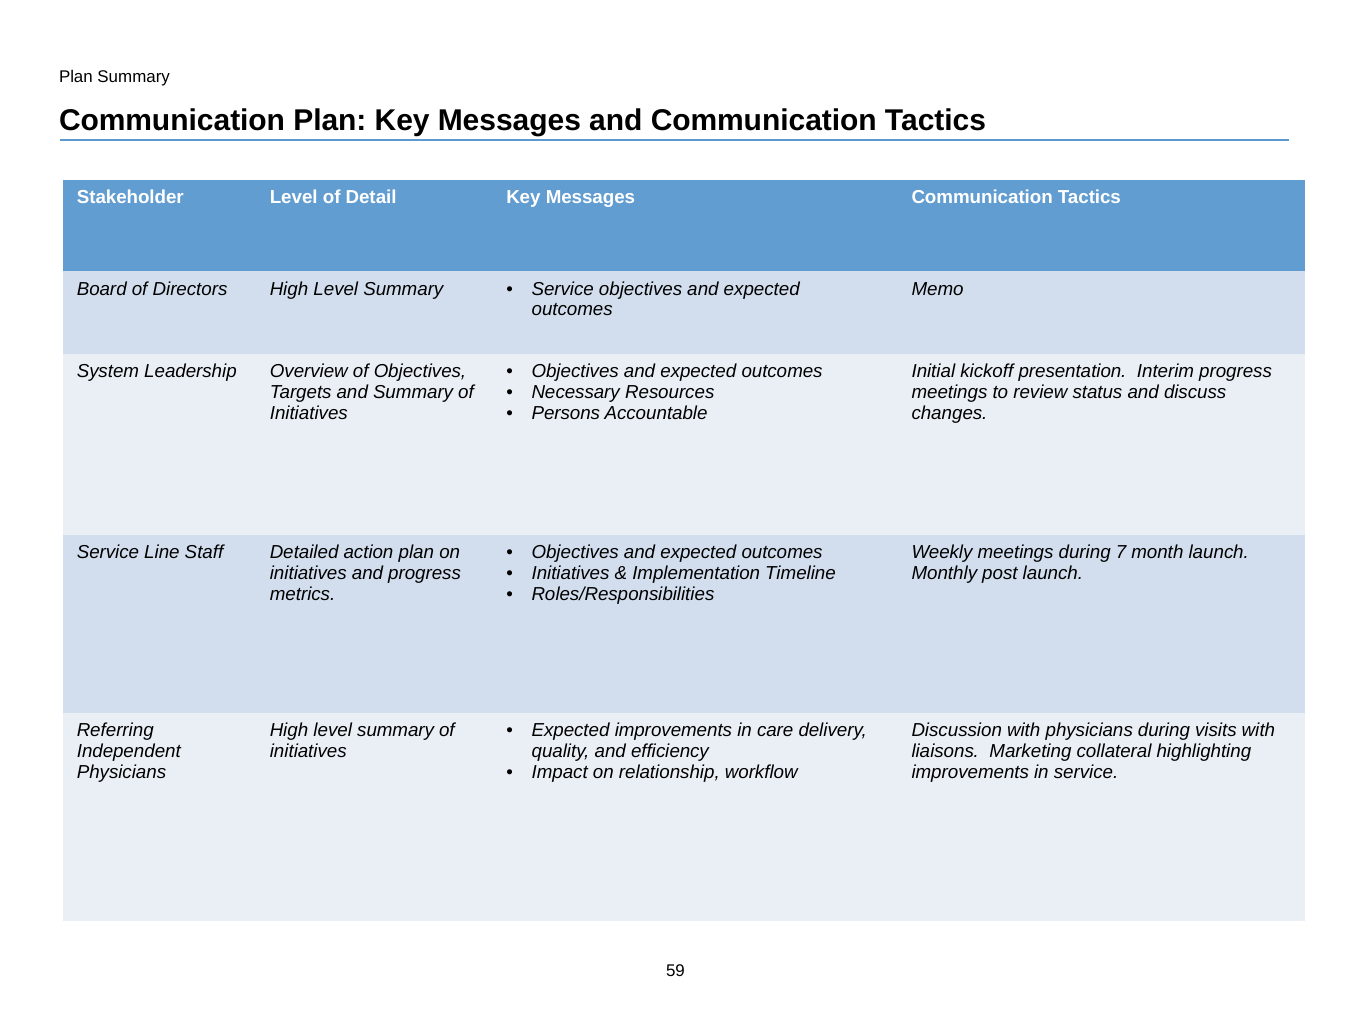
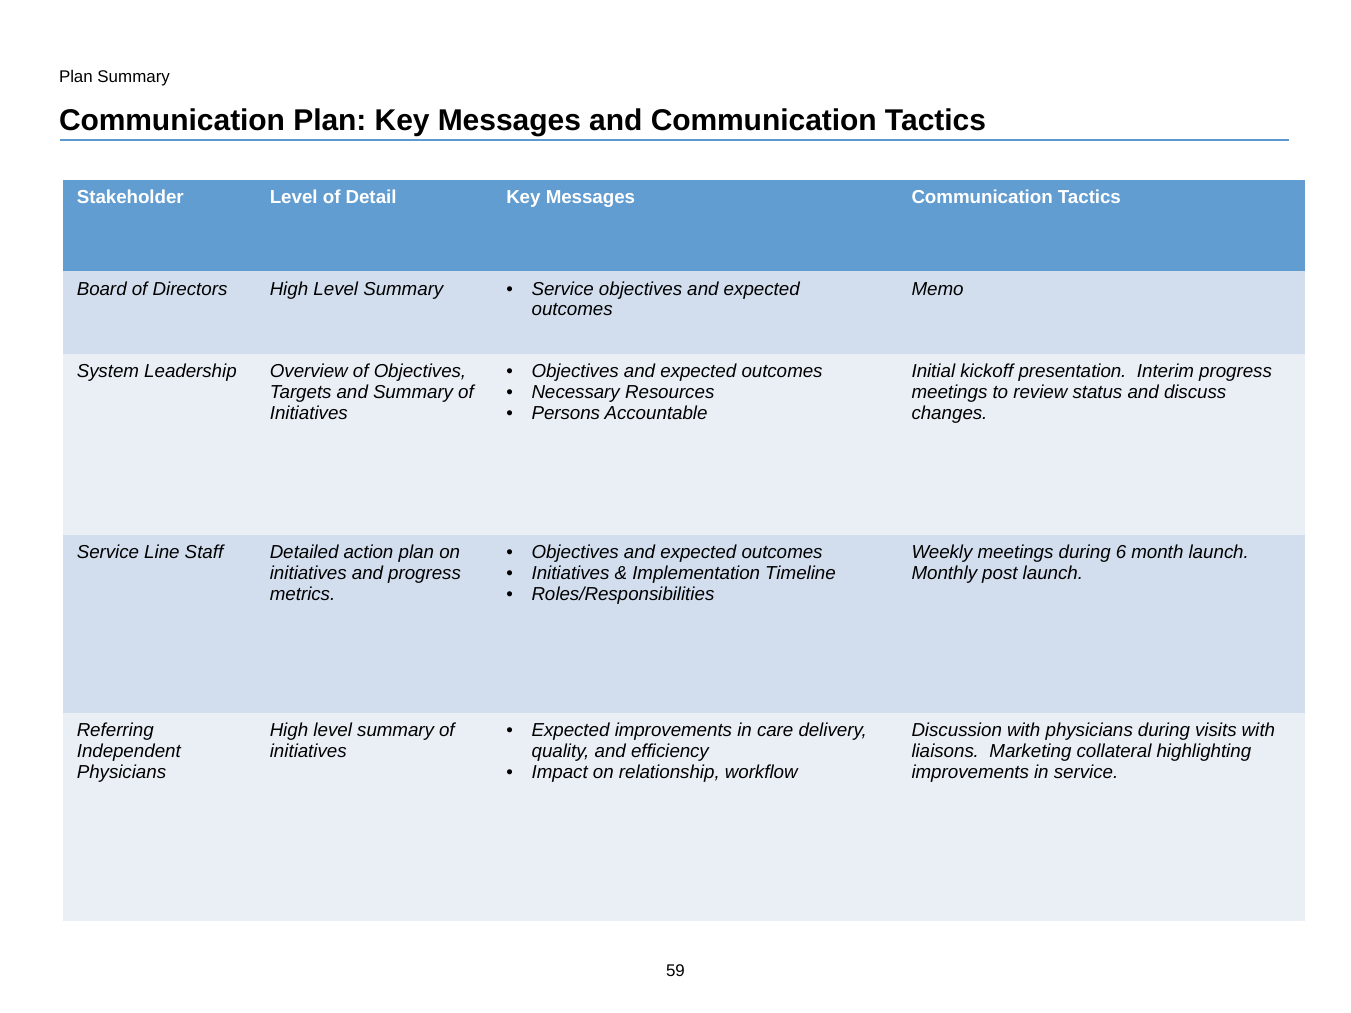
7: 7 -> 6 (1121, 552)
